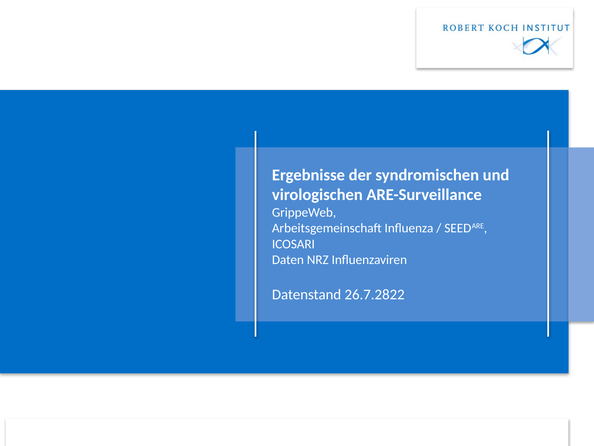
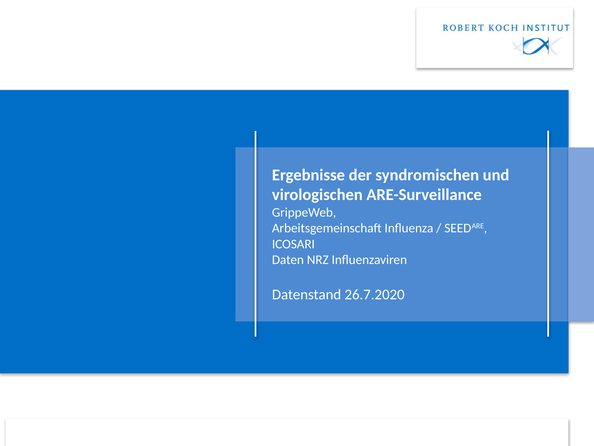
26.7.2822: 26.7.2822 -> 26.7.2020 (375, 294)
